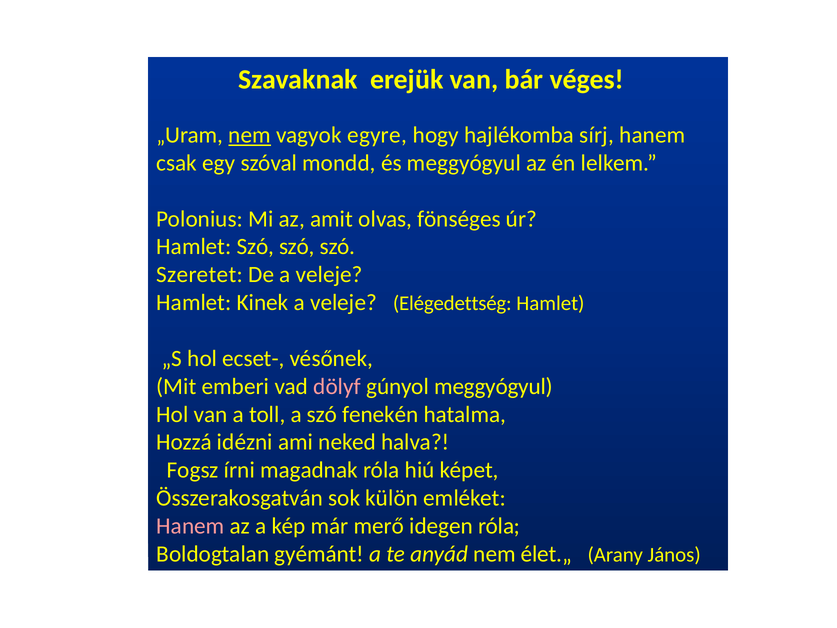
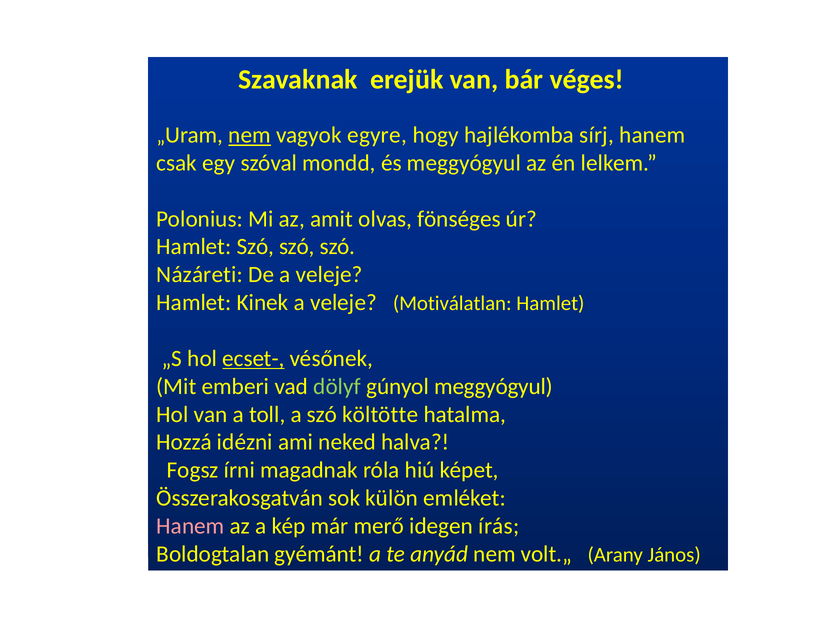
Szeretet: Szeretet -> Názáreti (200, 275)
Elégedettség: Elégedettség -> Motiválatlan (452, 303)
ecset- underline: none -> present (253, 358)
dölyf colour: pink -> light green (337, 386)
fenekén: fenekén -> költötte (380, 414)
idegen róla: róla -> írás (499, 526)
élet.„: élet.„ -> volt.„ (546, 554)
